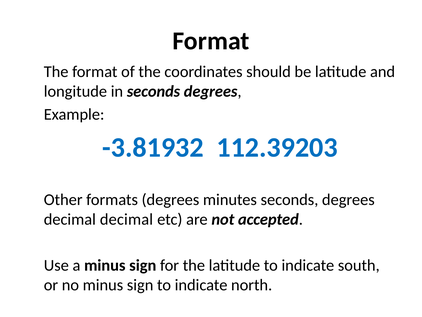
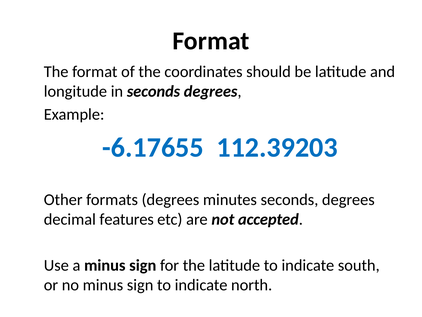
-3.81932: -3.81932 -> -6.17655 (153, 147)
decimal decimal: decimal -> features (127, 219)
